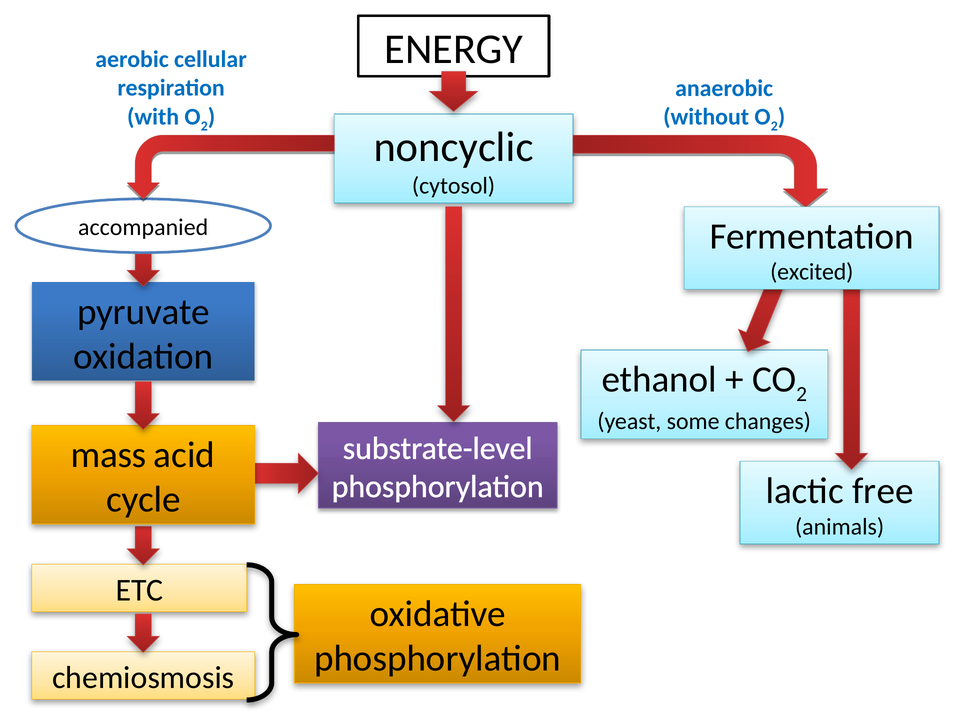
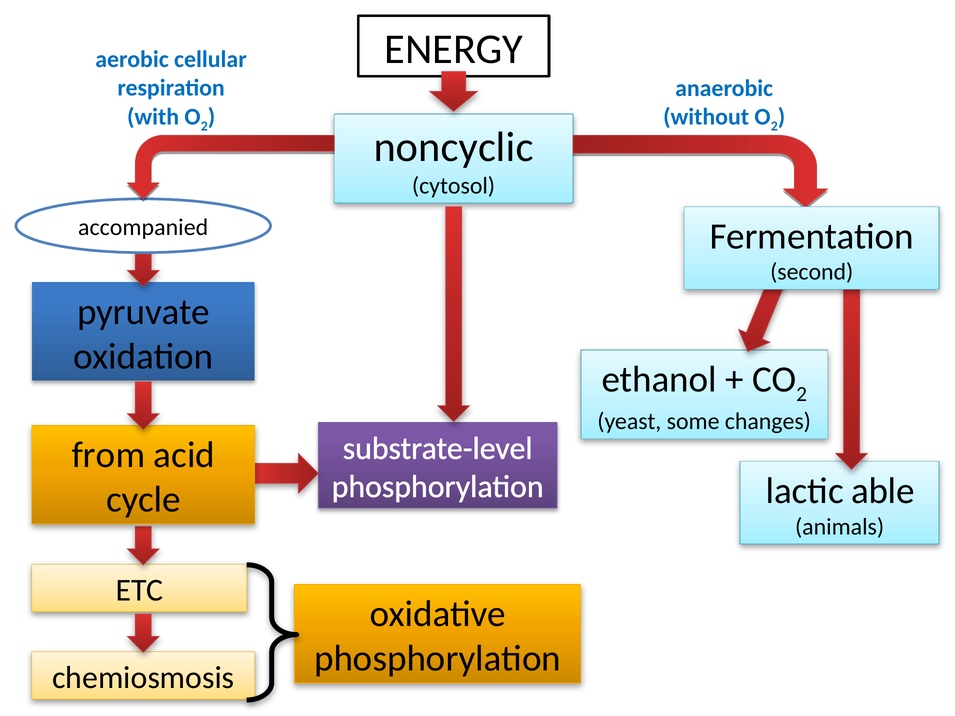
excited: excited -> second (812, 272)
mass: mass -> from (108, 455)
free: free -> able (883, 491)
